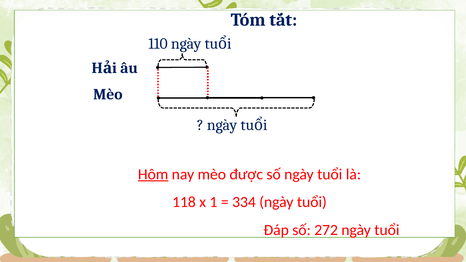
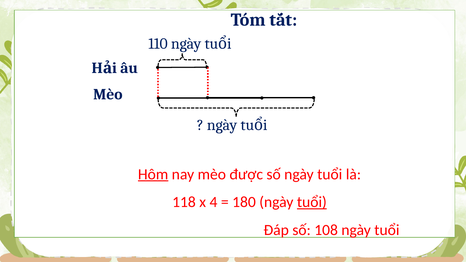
1: 1 -> 4 (213, 202)
334: 334 -> 180 (244, 202)
tuổi underline: none -> present (312, 202)
272: 272 -> 108 (326, 230)
